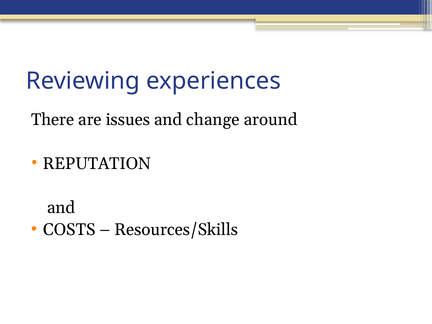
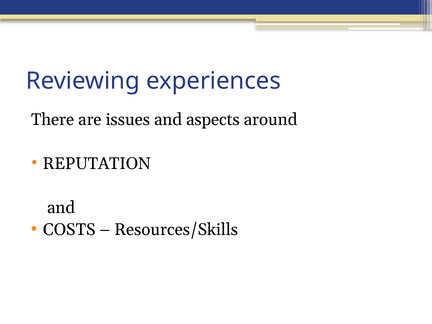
change: change -> aspects (213, 120)
